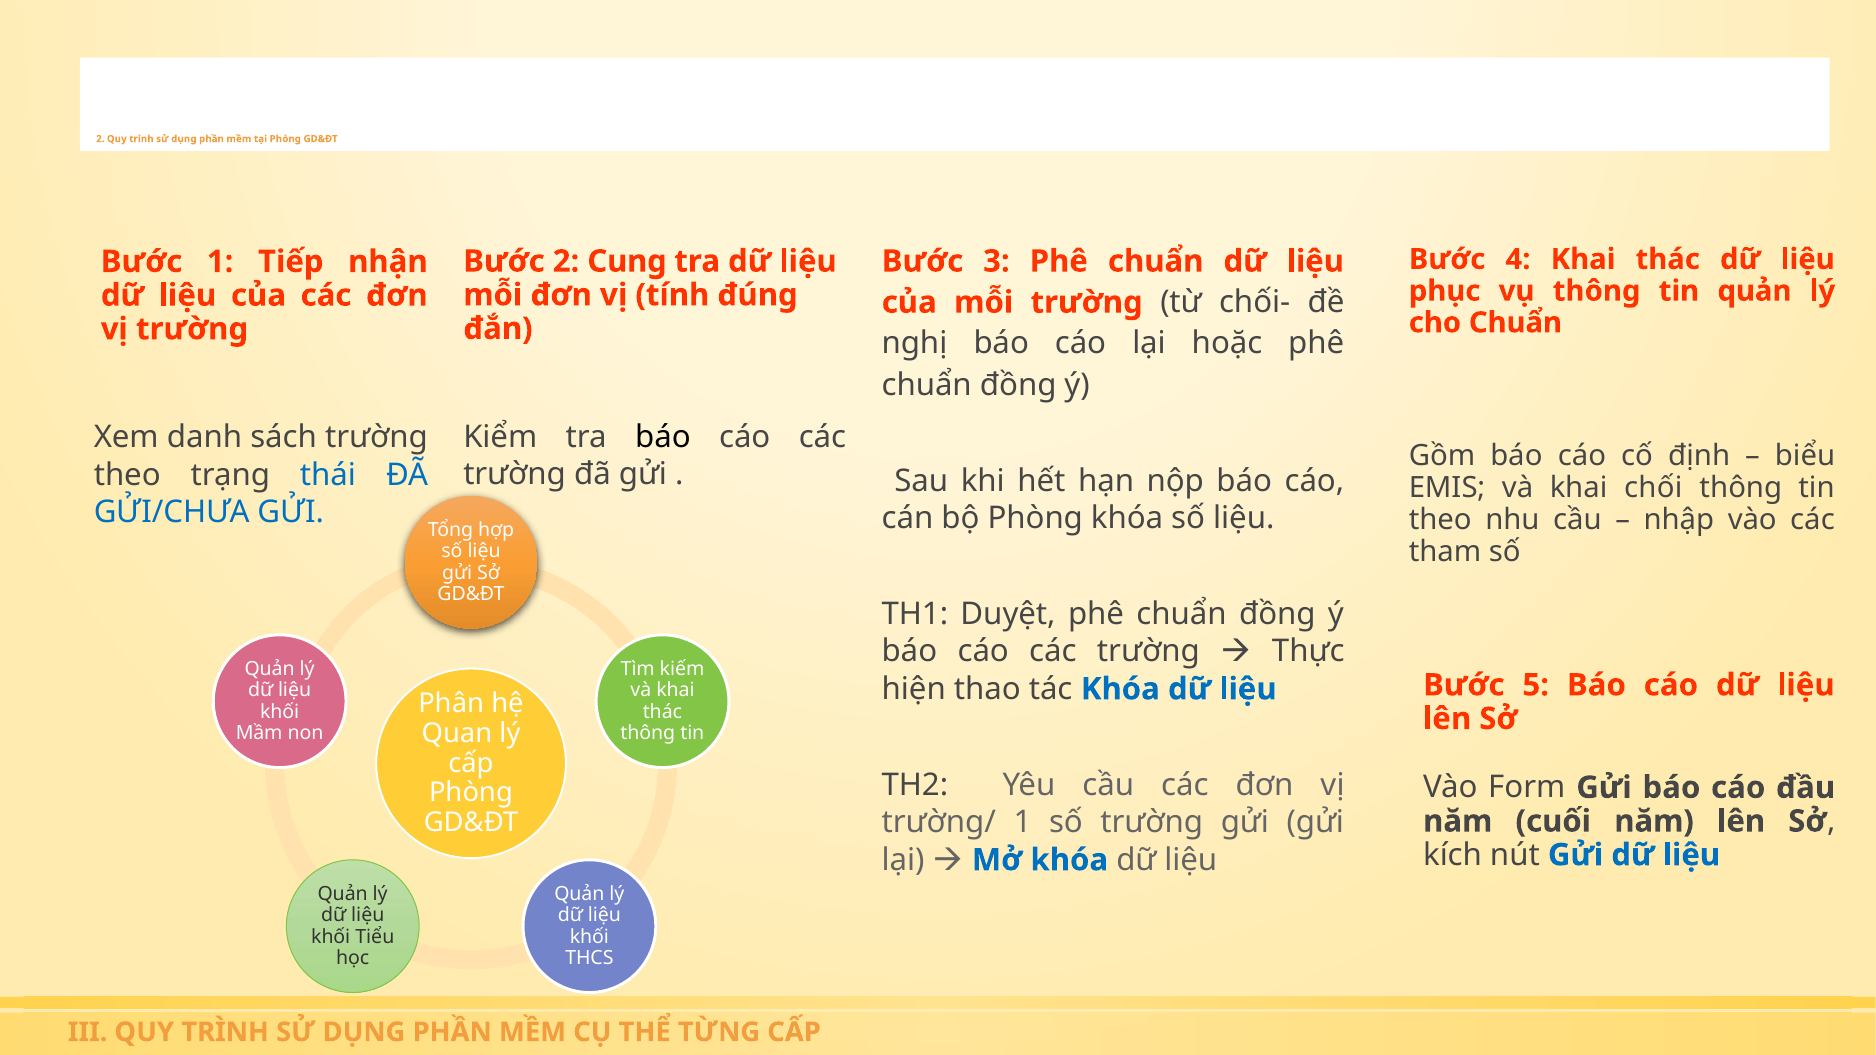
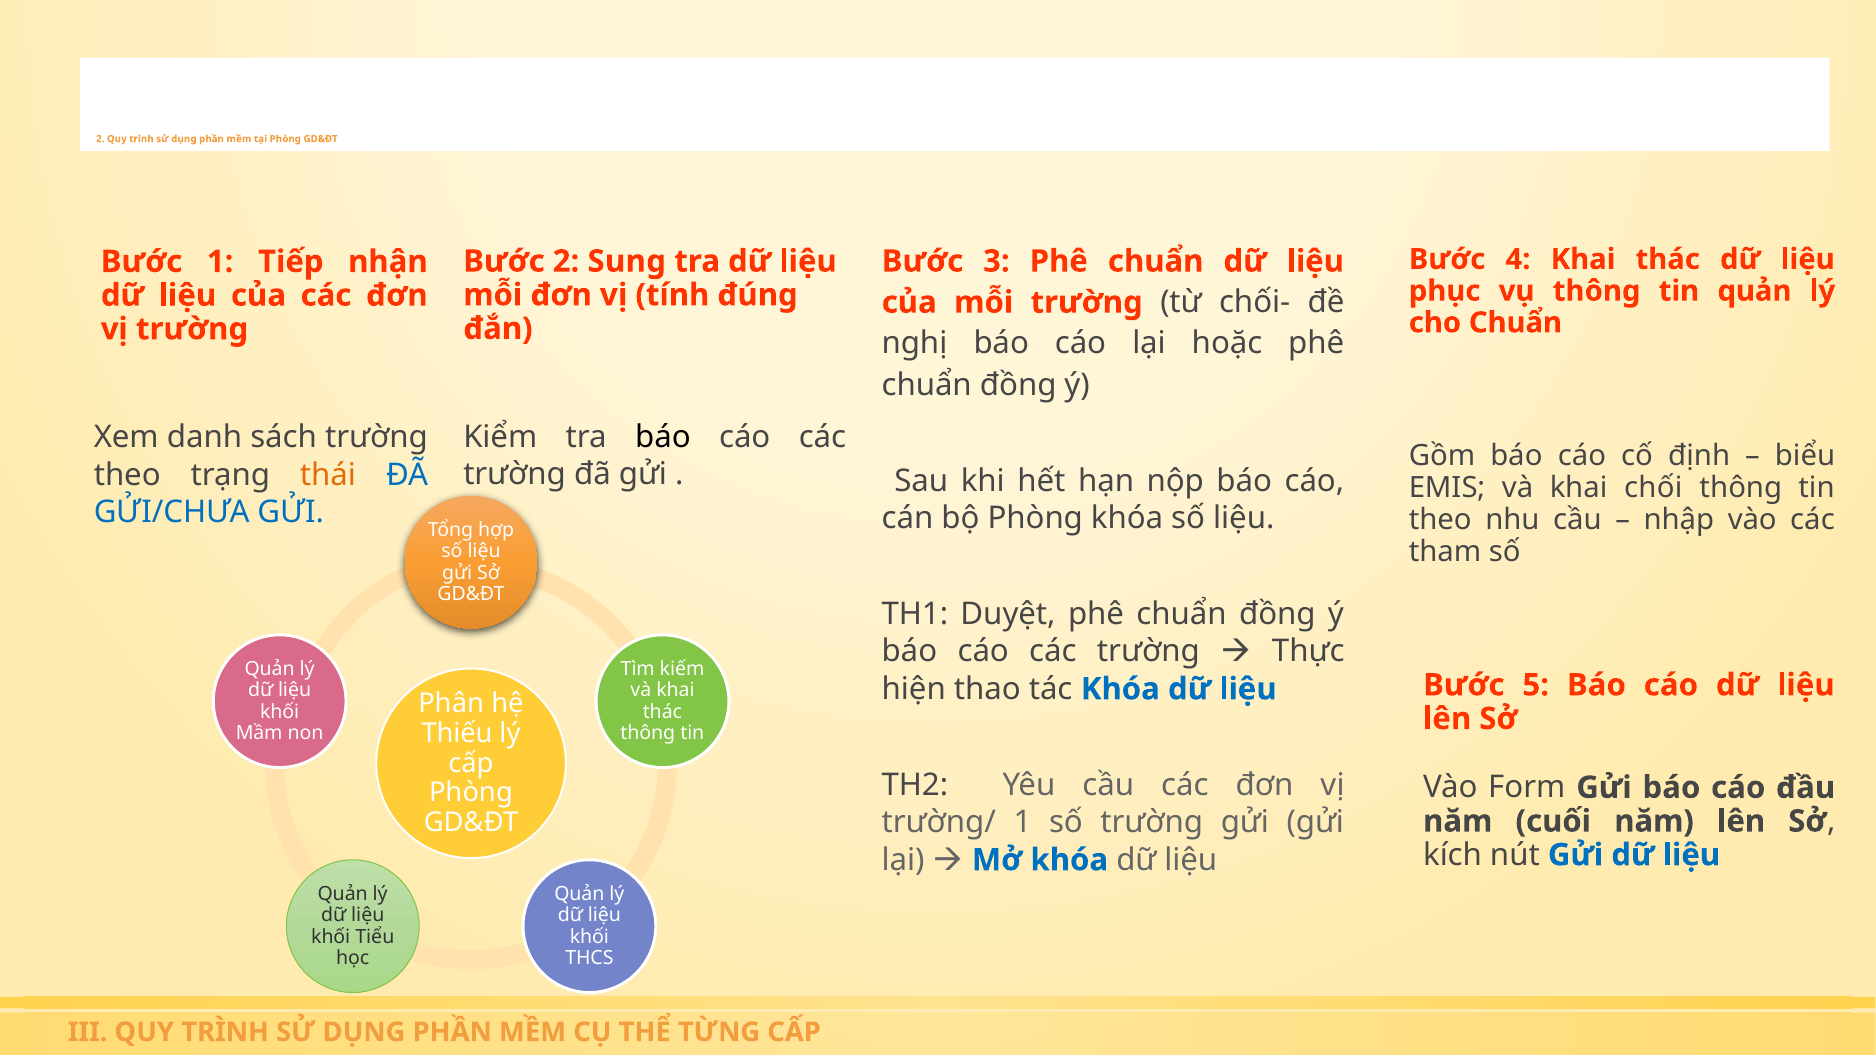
Cung: Cung -> Sung (627, 261)
thái colour: blue -> orange (328, 475)
Quan: Quan -> Thiếu (457, 734)
